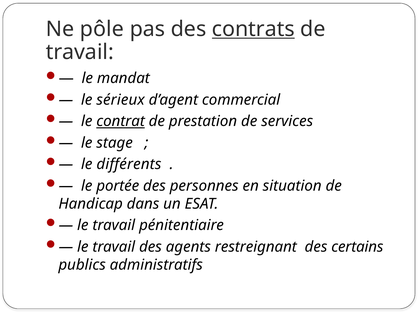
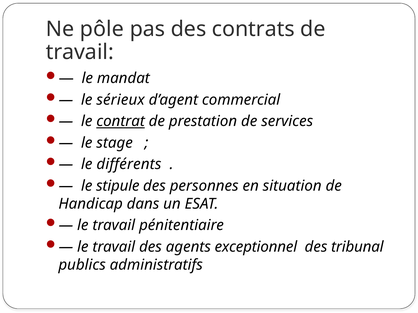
contrats underline: present -> none (253, 29)
portée: portée -> stipule (118, 186)
restreignant: restreignant -> exceptionnel (256, 247)
certains: certains -> tribunal (357, 247)
